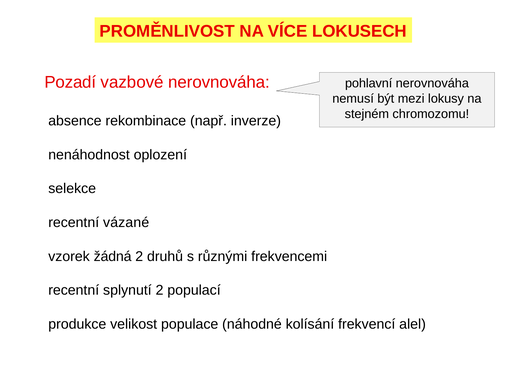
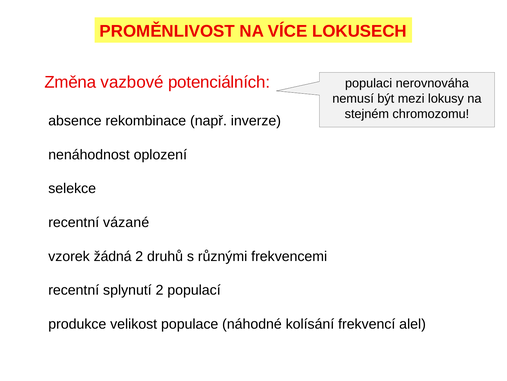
Pozadí: Pozadí -> Změna (70, 82)
vazbové nerovnováha: nerovnováha -> potenciálních (219, 82)
pohlavní: pohlavní -> populaci (369, 83)
